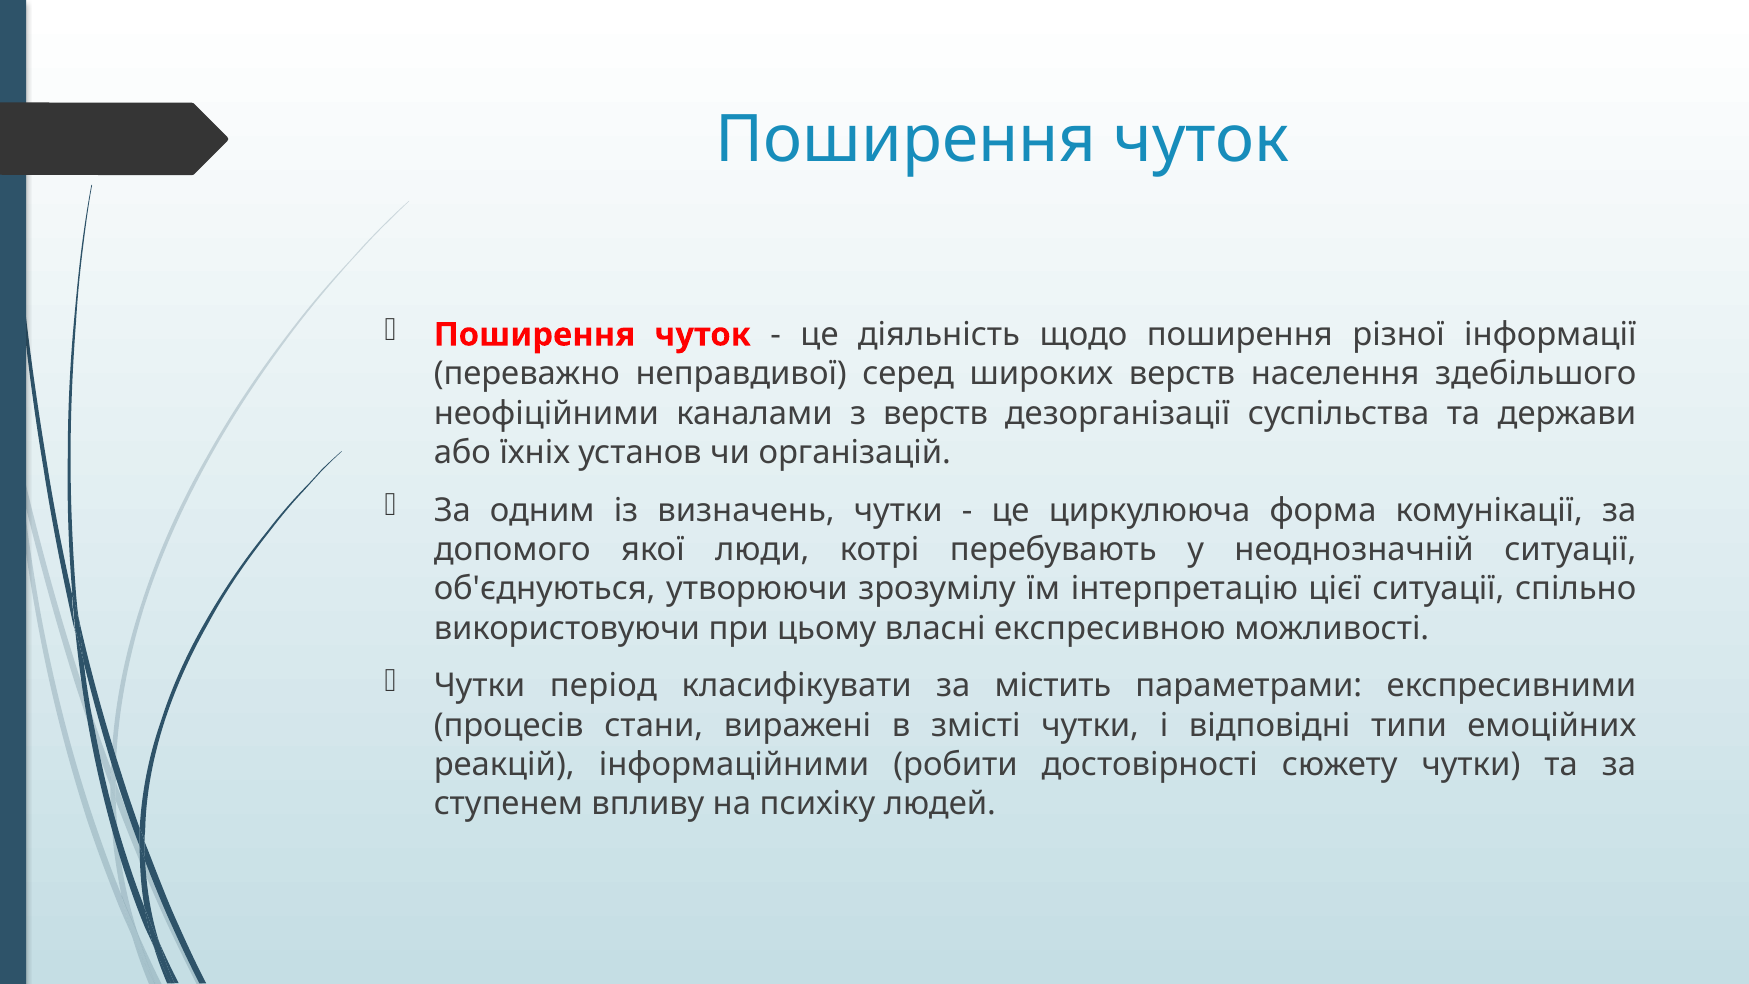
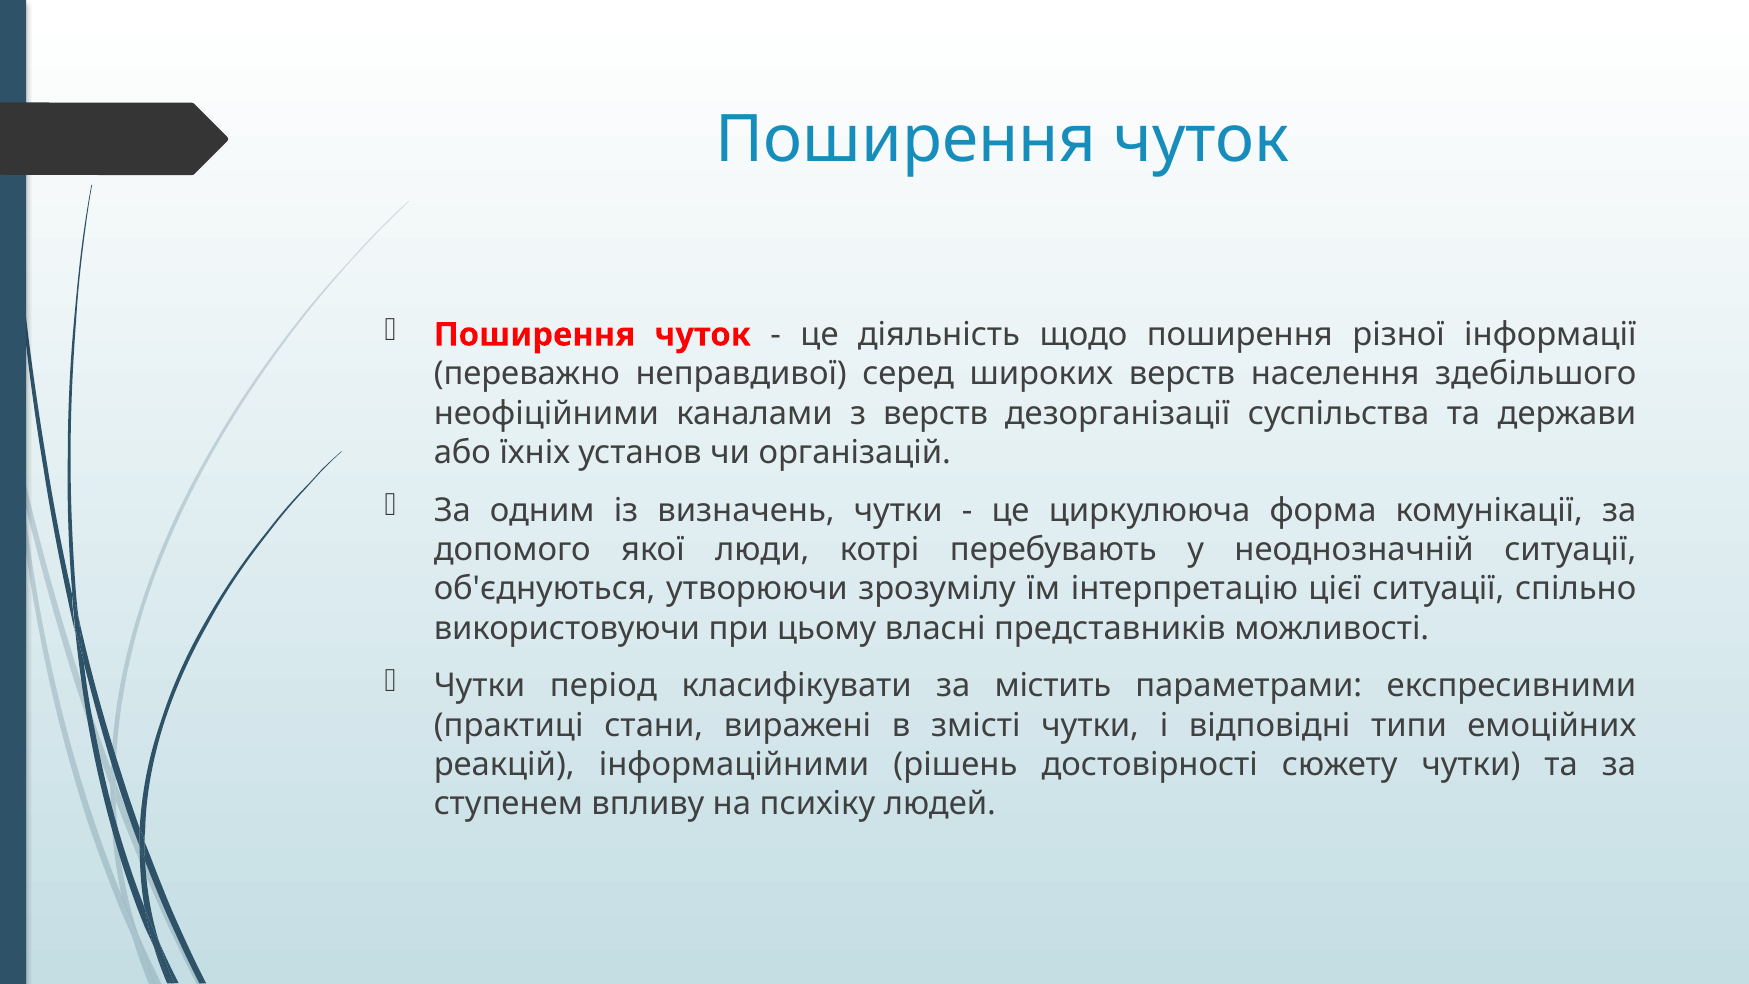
експресивною: експресивною -> представників (1110, 628)
процесів: процесів -> практиці (509, 725)
робити: робити -> рішень (956, 765)
